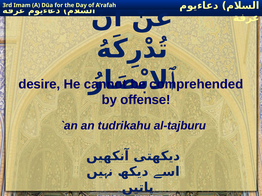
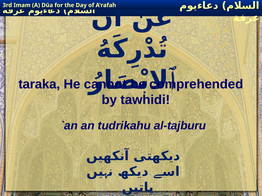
desire: desire -> taraka (39, 84)
offense: offense -> tawhidi (145, 100)
